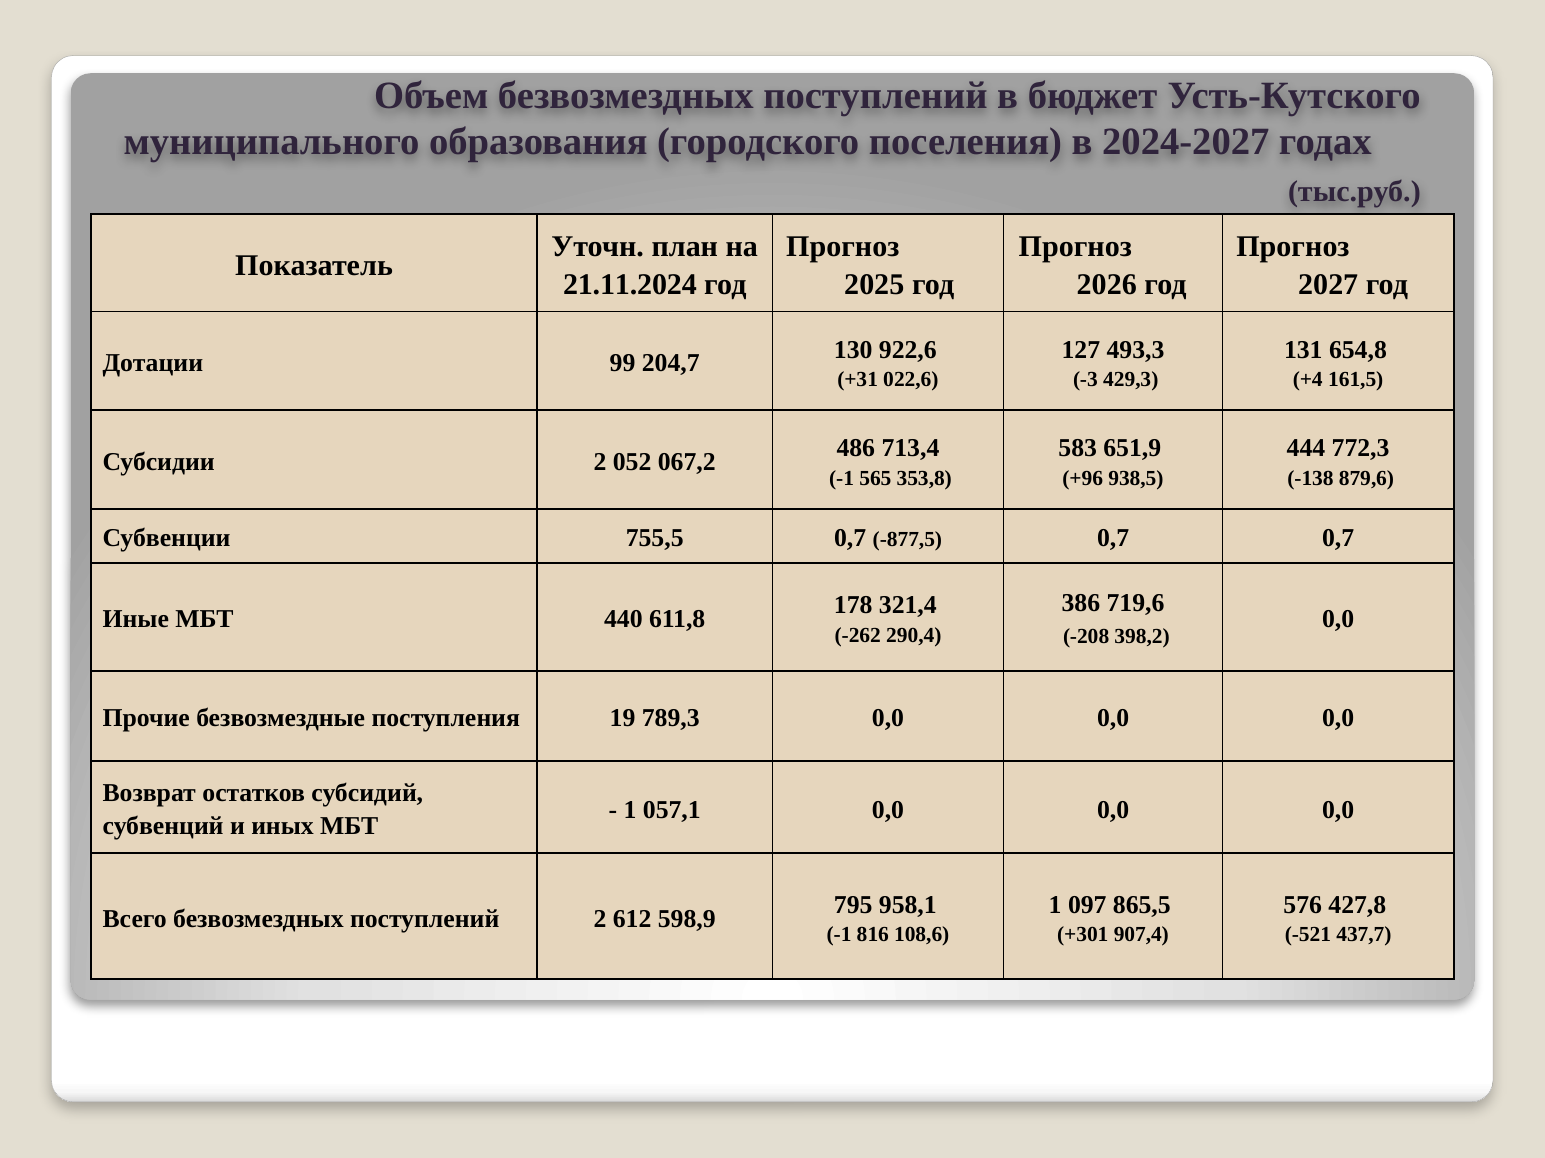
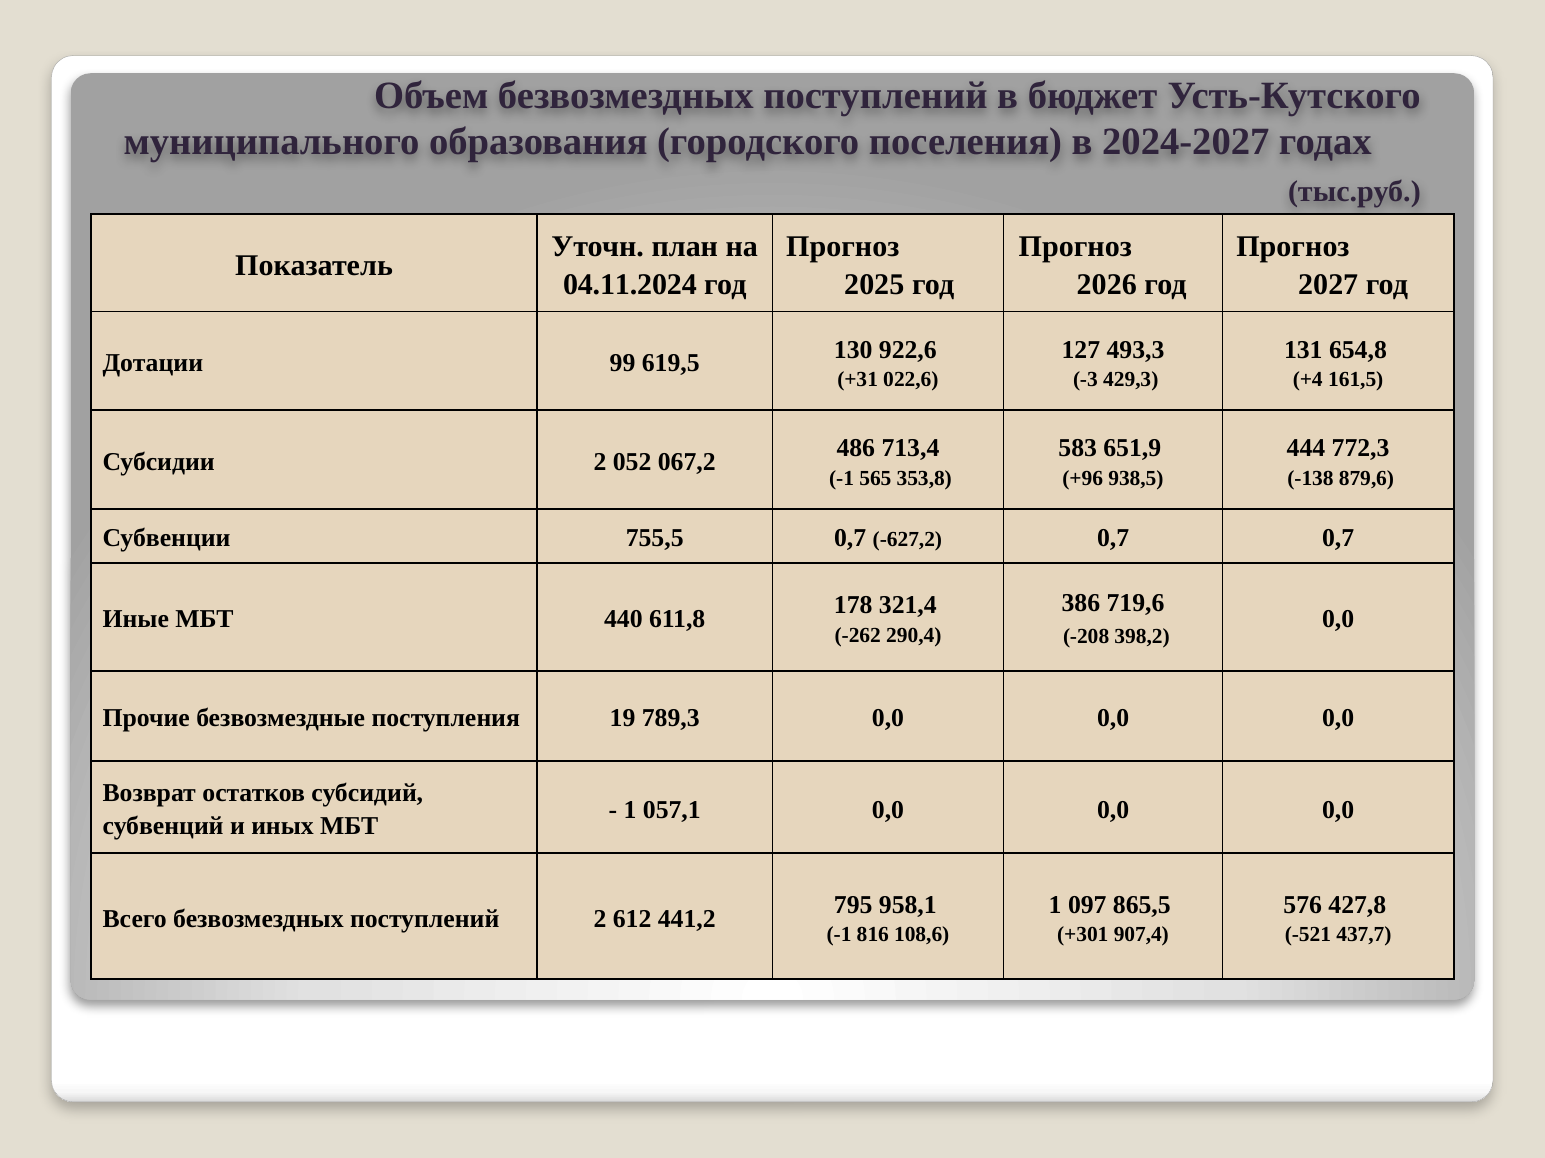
21.11.2024: 21.11.2024 -> 04.11.2024 (630, 285)
204,7: 204,7 -> 619,5 (671, 363)
-877,5: -877,5 -> -627,2 (907, 540)
598,9: 598,9 -> 441,2 (687, 919)
